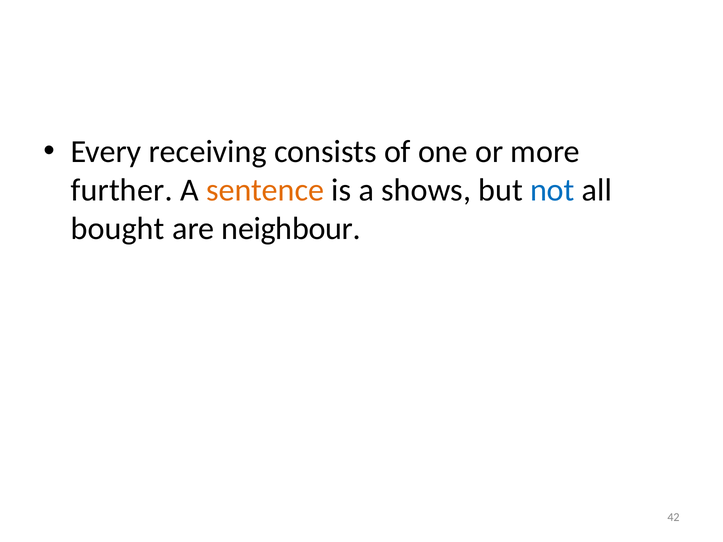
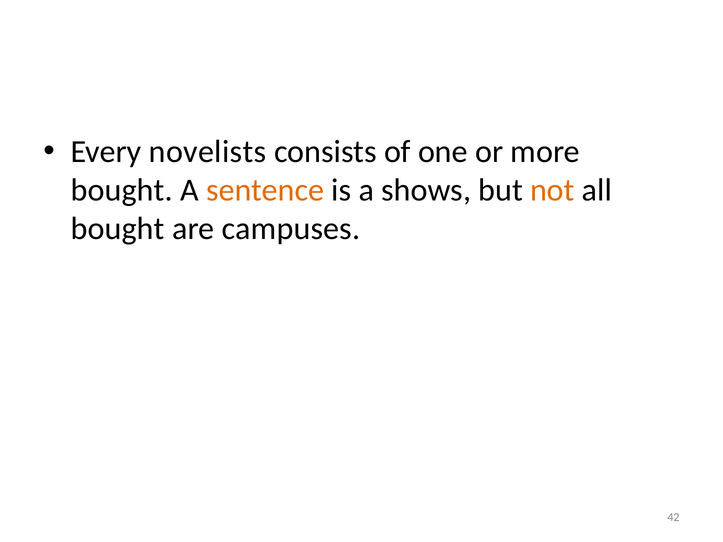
receiving: receiving -> novelists (208, 152)
further: further -> bought (122, 190)
not colour: blue -> orange (552, 190)
neighbour: neighbour -> campuses (291, 229)
